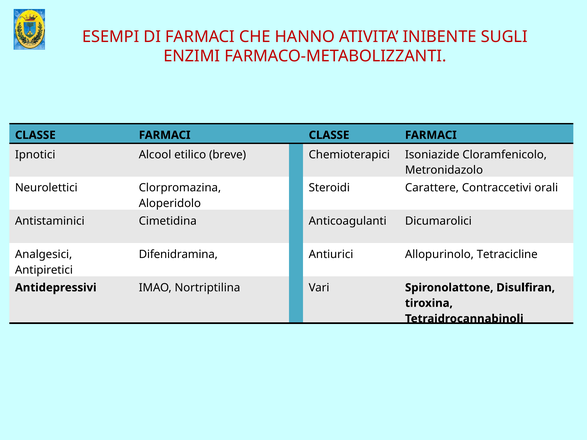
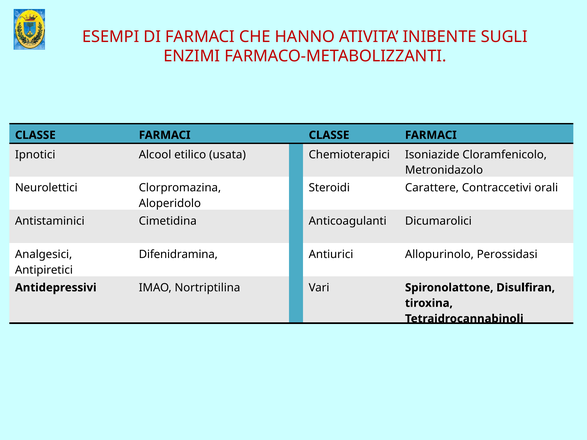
breve: breve -> usata (227, 155)
Tetracicline: Tetracicline -> Perossidasi (507, 255)
